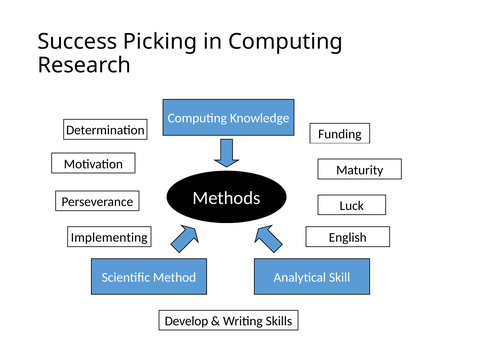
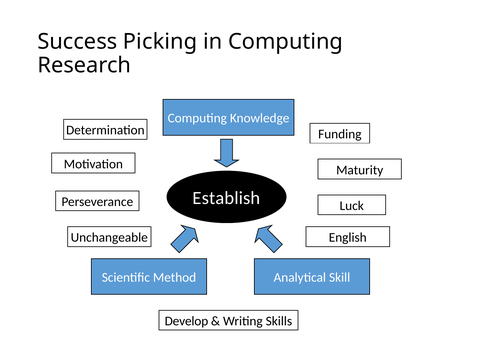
Methods: Methods -> Establish (226, 198)
Implementing: Implementing -> Unchangeable (109, 237)
